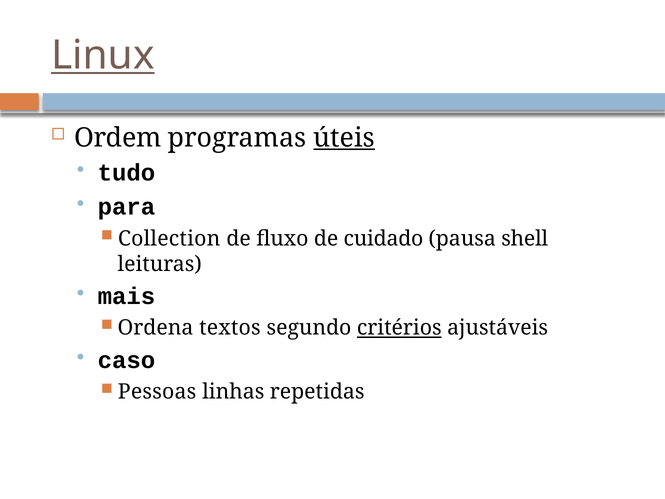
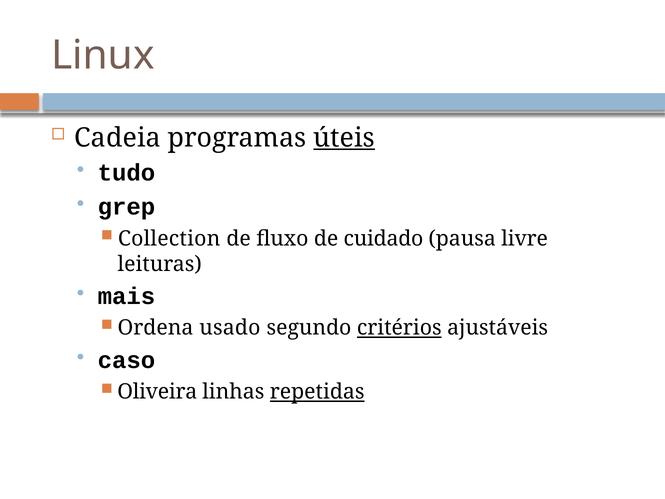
Linux underline: present -> none (103, 55)
Ordem: Ordem -> Cadeia (118, 138)
para: para -> grep (126, 207)
shell: shell -> livre (525, 238)
textos: textos -> usado (230, 328)
Pessoas: Pessoas -> Oliveira (157, 392)
repetidas underline: none -> present (317, 392)
